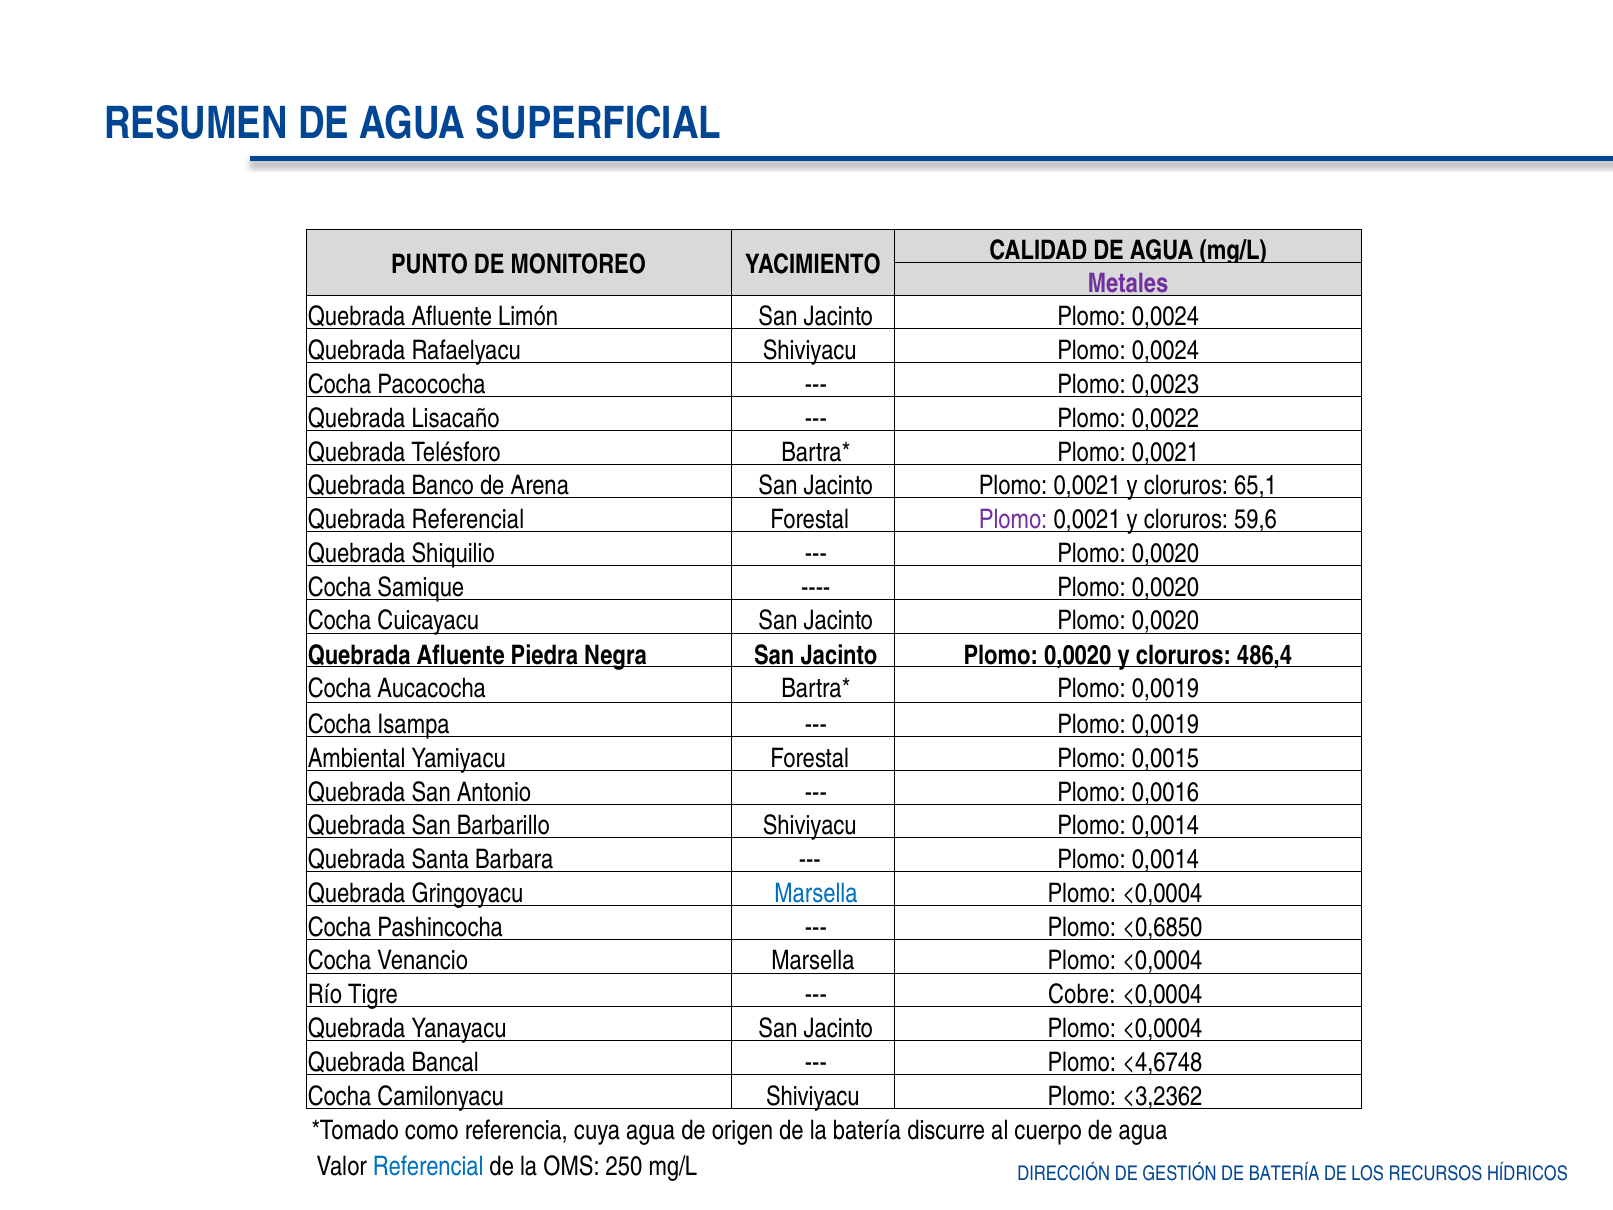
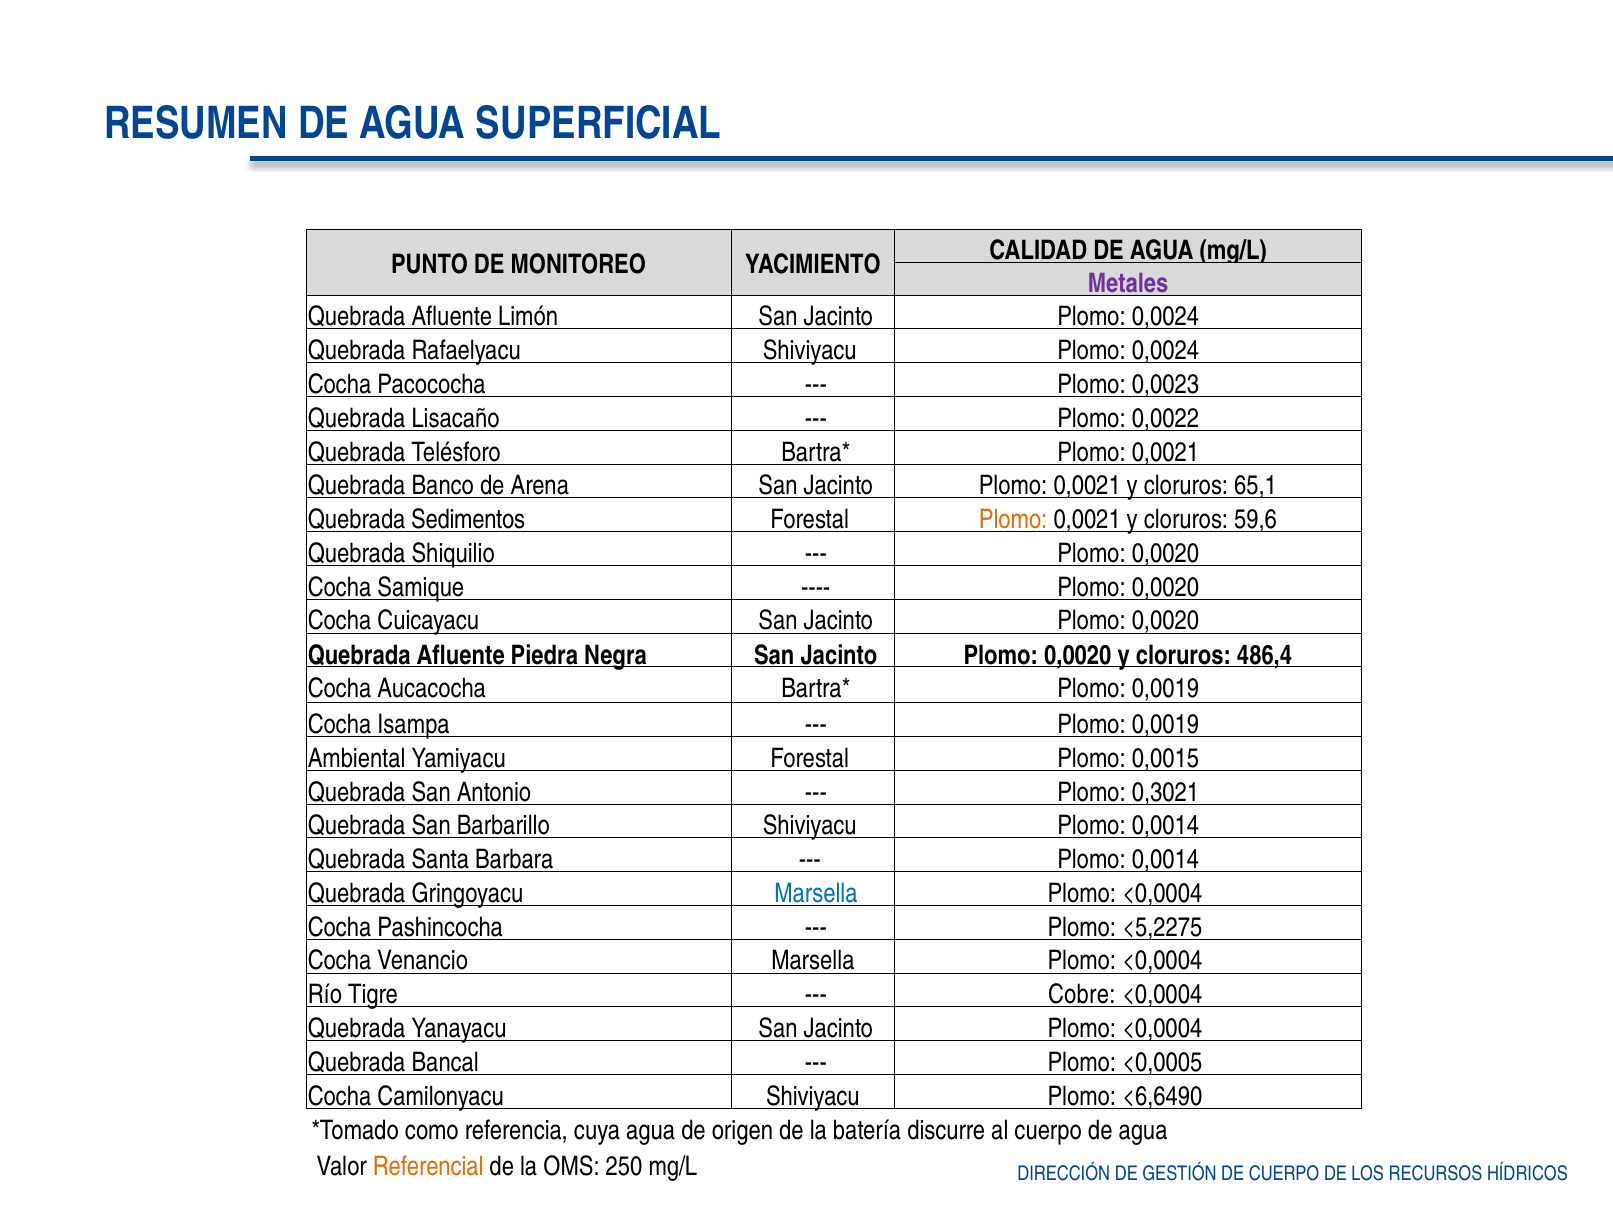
Quebrada Referencial: Referencial -> Sedimentos (468, 520)
Plomo colour: purple -> orange (1013, 520)
0,0016: 0,0016 -> 0,3021 (1166, 792)
<0,6850: <0,6850 -> <5,2275 (1162, 927)
<4,6748: <4,6748 -> <0,0005 (1162, 1062)
<3,2362: <3,2362 -> <6,6490 (1162, 1096)
Referencial colour: blue -> orange (428, 1166)
DE BATERÍA: BATERÍA -> CUERPO (1284, 1174)
